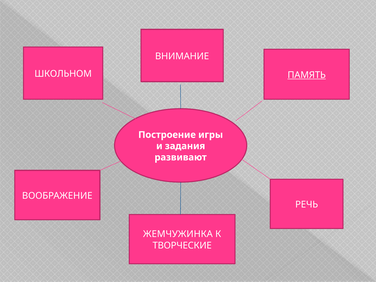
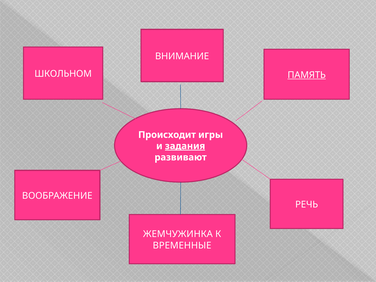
Построение: Построение -> Происходит (167, 135)
задания underline: none -> present (185, 146)
ТВОРЧЕСКИЕ: ТВОРЧЕСКИЕ -> ВРЕМЕННЫЕ (182, 245)
